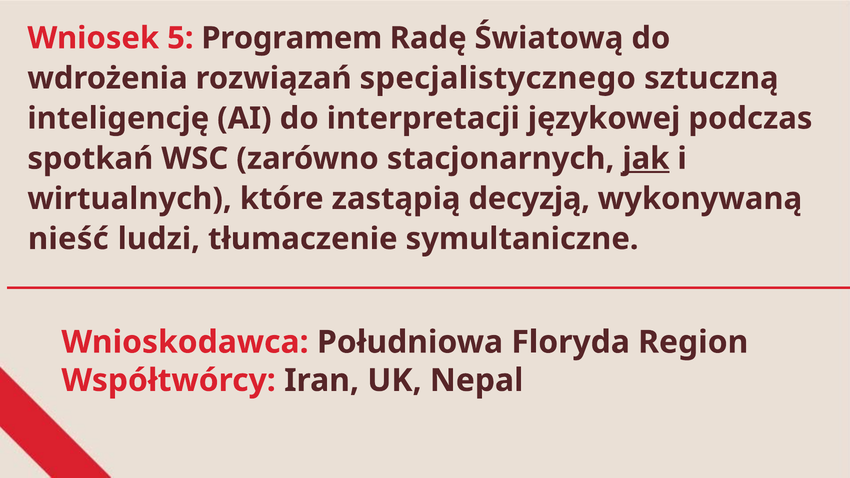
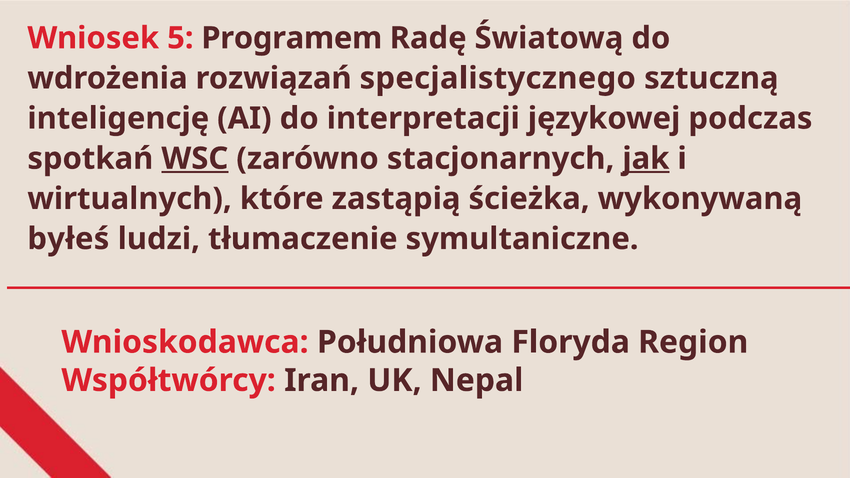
WSC underline: none -> present (195, 159)
decyzją: decyzją -> ścieżka (529, 199)
nieść: nieść -> byłeś (68, 239)
